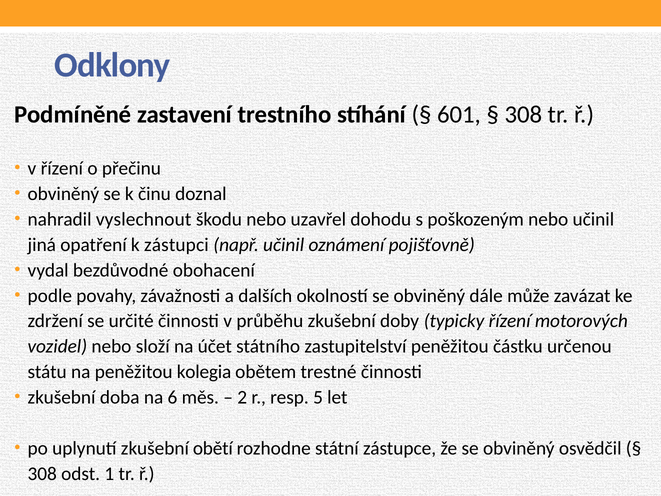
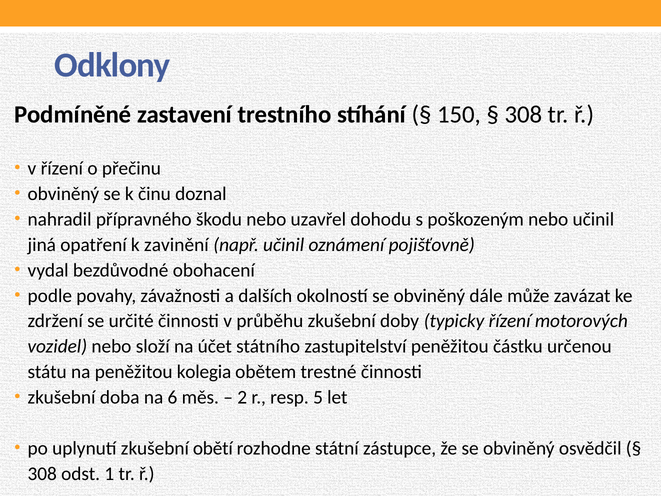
601: 601 -> 150 (459, 115)
vyslechnout: vyslechnout -> přípravného (144, 219)
zástupci: zástupci -> zavinění (176, 245)
